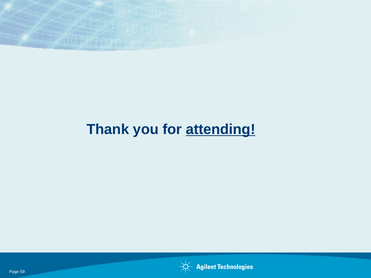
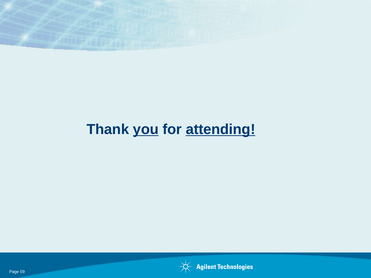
you underline: none -> present (146, 130)
